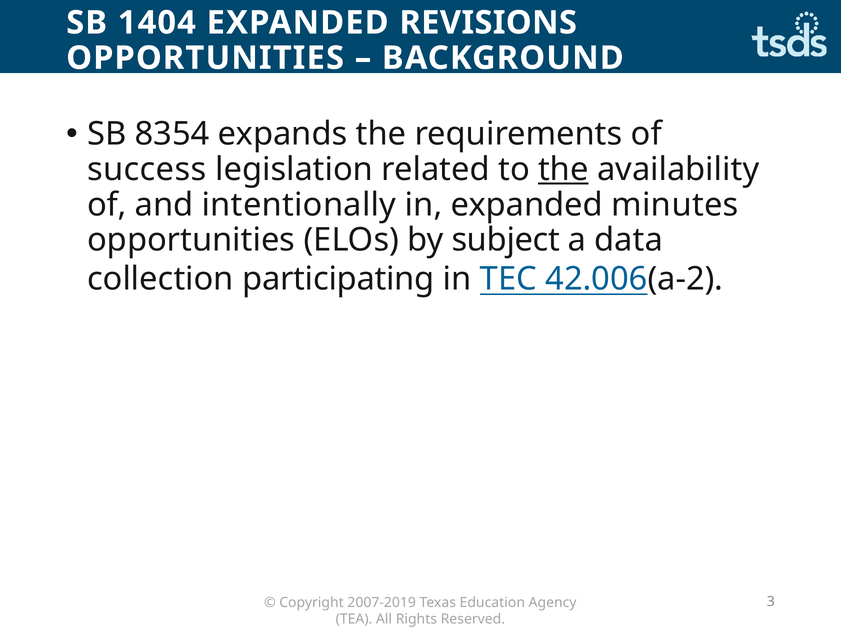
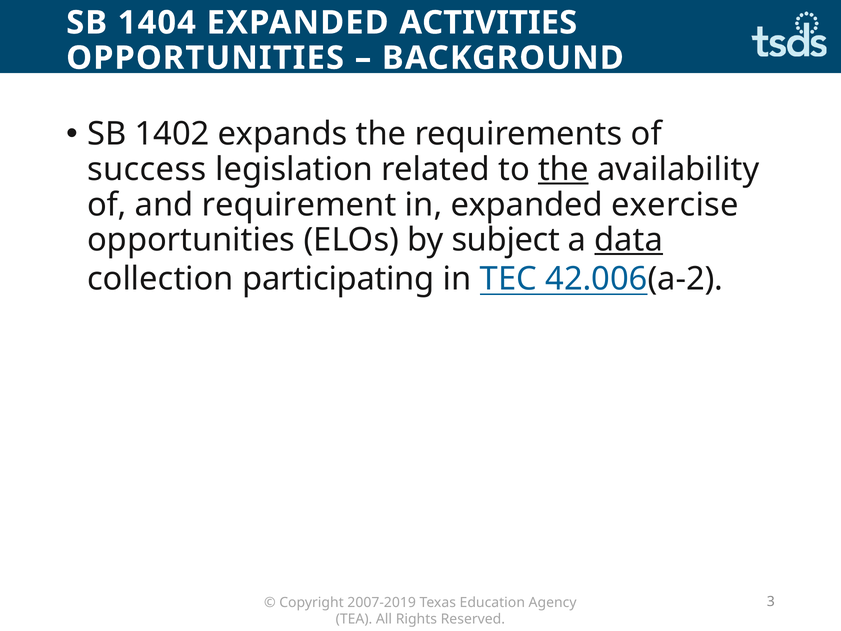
REVISIONS: REVISIONS -> ACTIVITIES (488, 23)
8354: 8354 -> 1402 (172, 134)
intentionally: intentionally -> requirement (299, 205)
minutes: minutes -> exercise (675, 205)
data underline: none -> present (629, 240)
